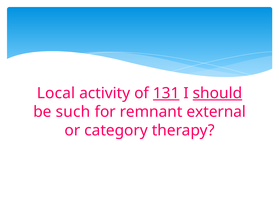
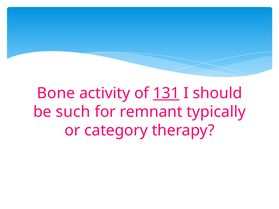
Local: Local -> Bone (56, 93)
should underline: present -> none (217, 93)
external: external -> typically (216, 112)
